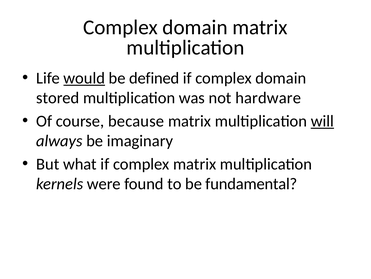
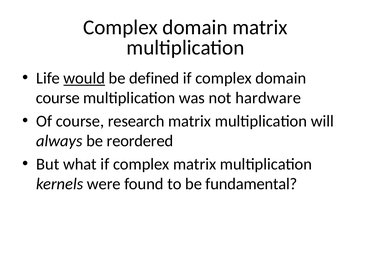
stored: stored -> course (58, 98)
because: because -> research (136, 121)
will underline: present -> none (322, 121)
imaginary: imaginary -> reordered (140, 141)
